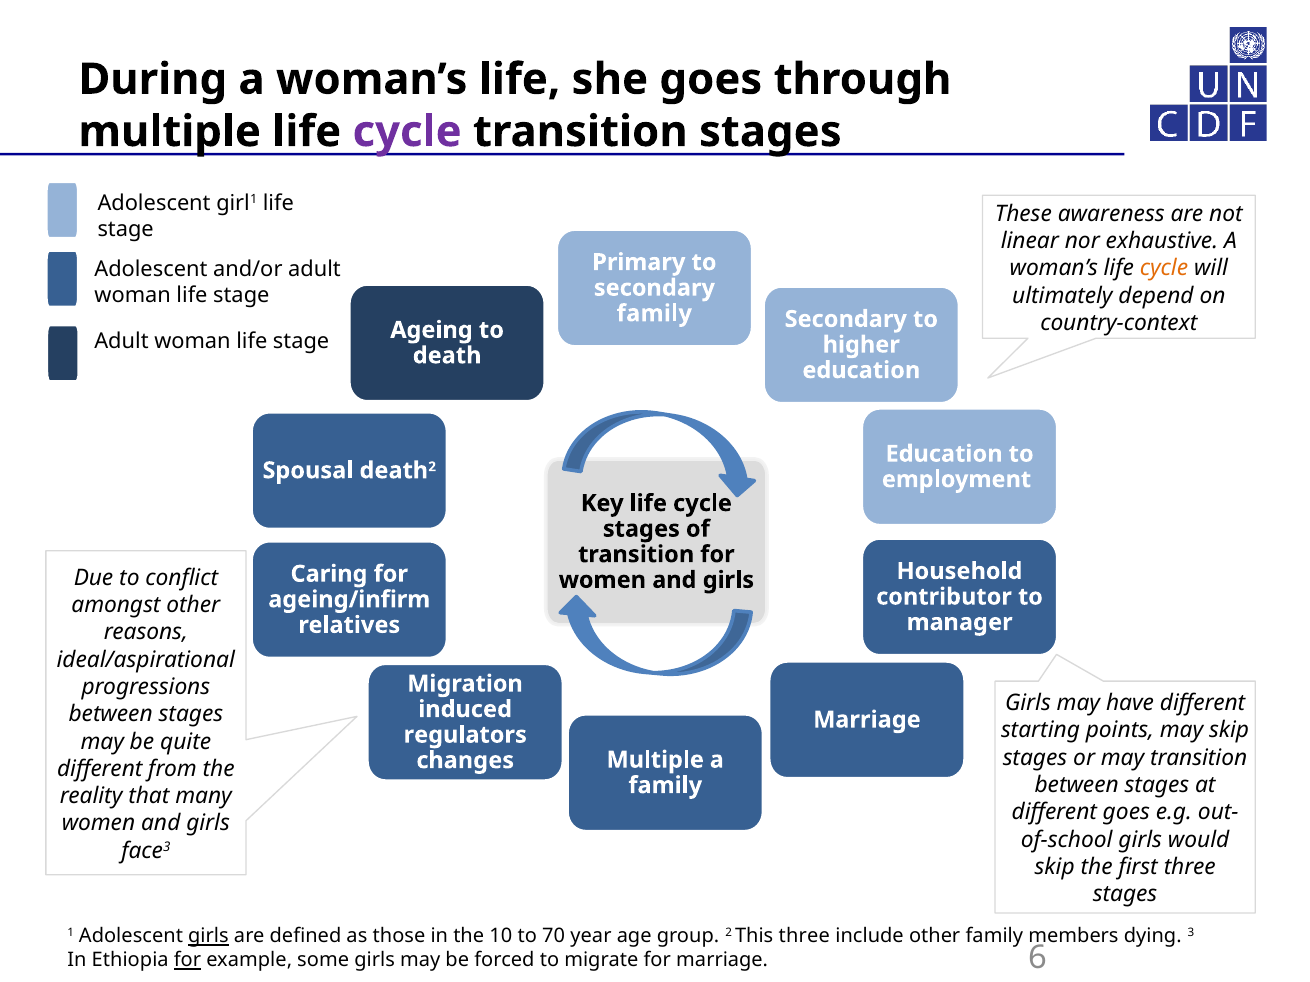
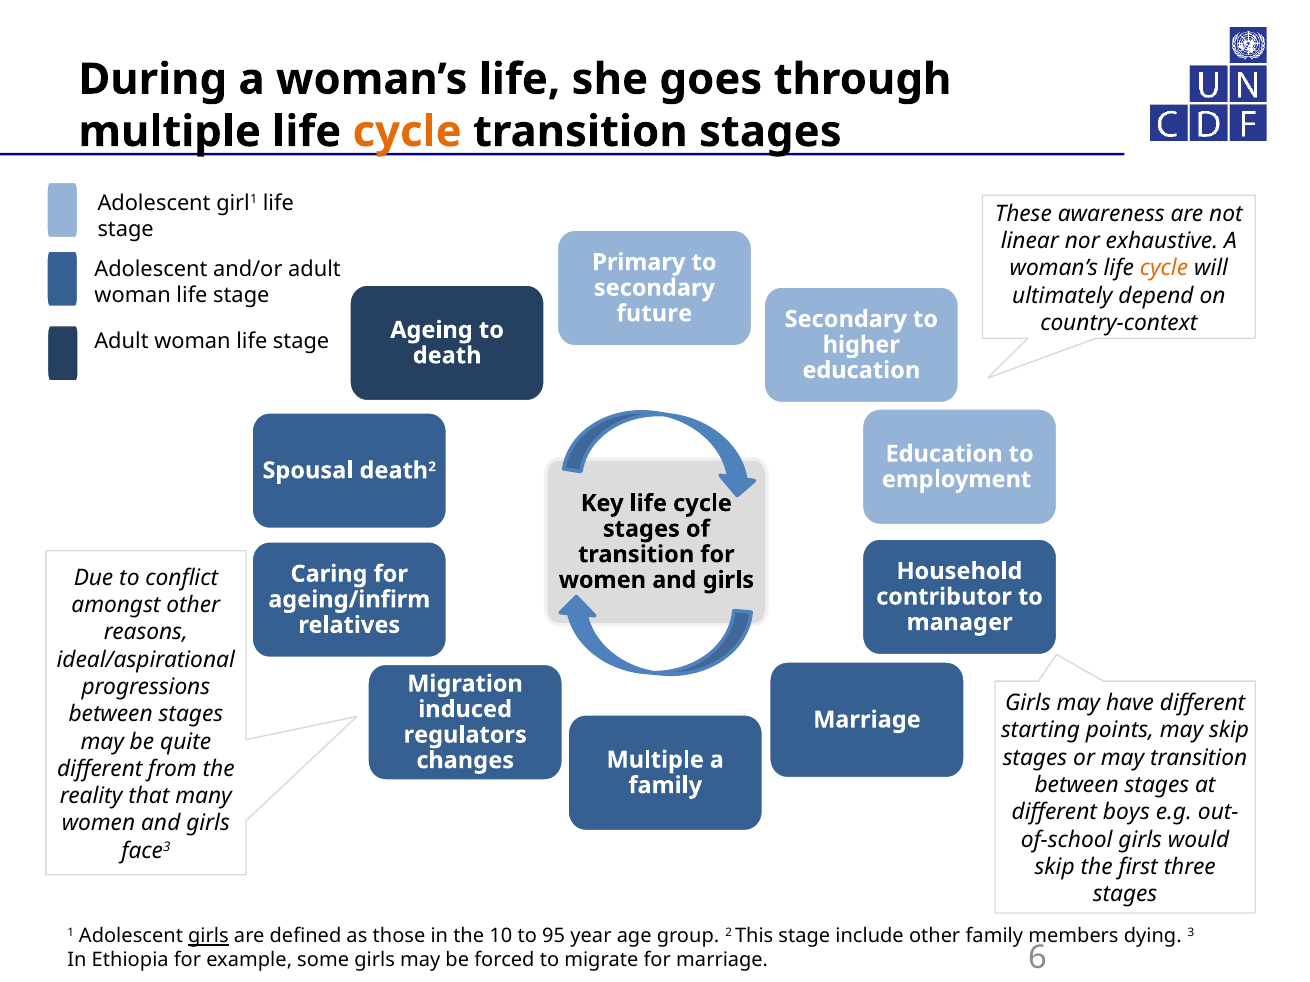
cycle colour: purple -> orange (407, 132)
family: family -> future (654, 314)
different goes: goes -> boys (1126, 813)
70: 70 -> 95 (554, 937)
This three: three -> stage (804, 937)
for underline: present -> none (187, 961)
